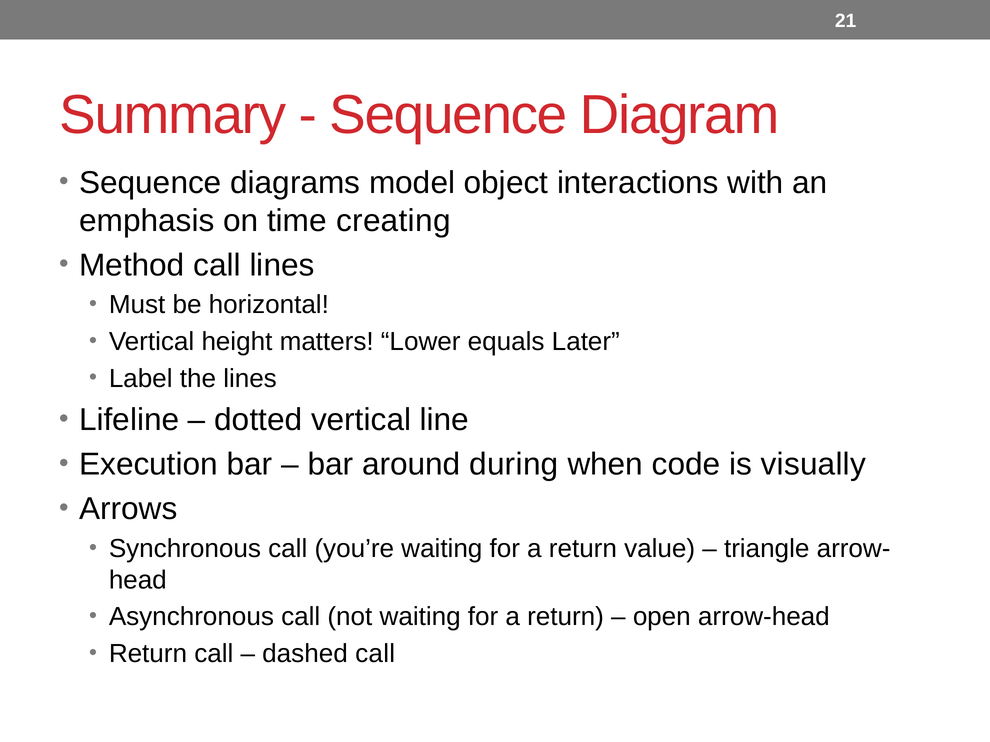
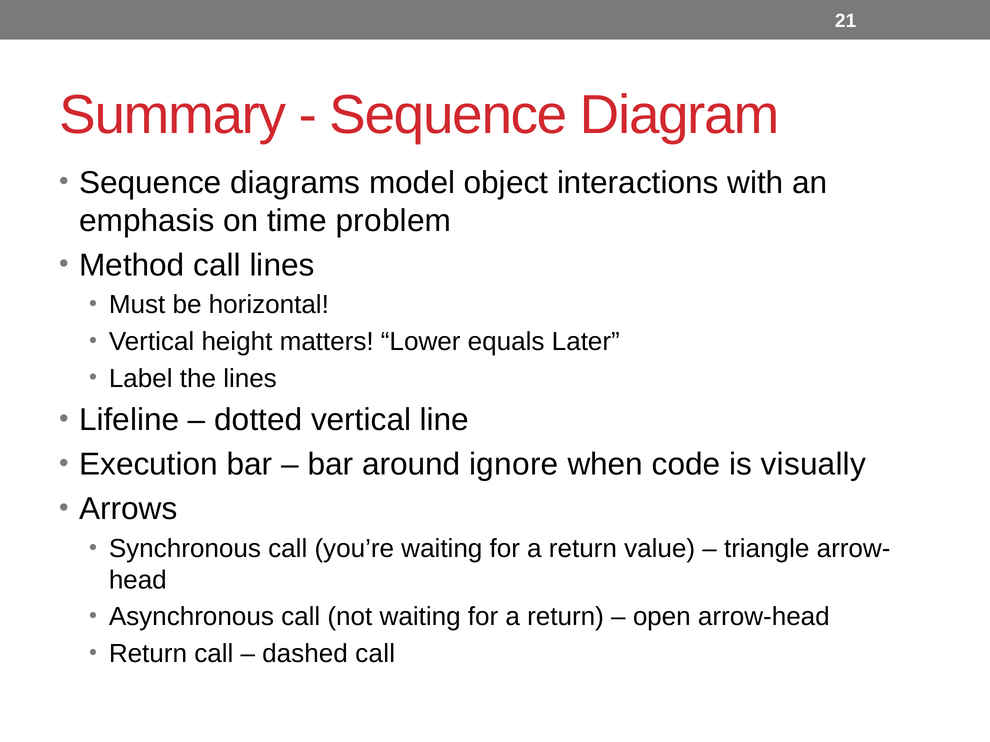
creating: creating -> problem (393, 221)
during: during -> ignore (514, 465)
